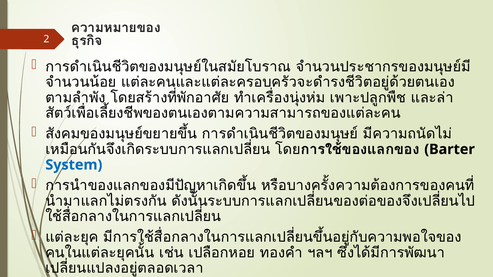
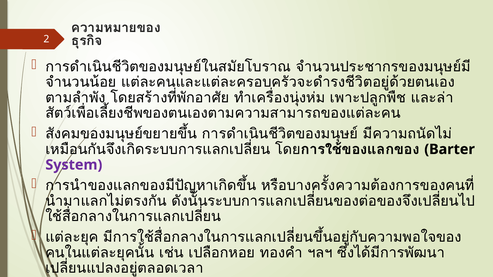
System colour: blue -> purple (74, 165)
